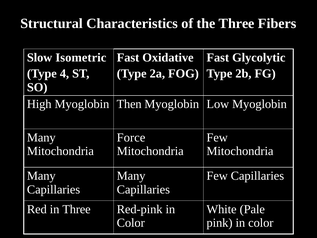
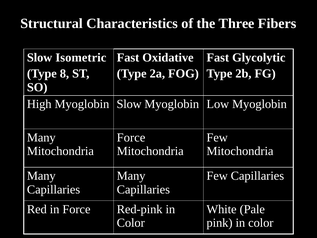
4: 4 -> 8 (64, 73)
Myoglobin Then: Then -> Slow (129, 104)
in Three: Three -> Force (76, 209)
